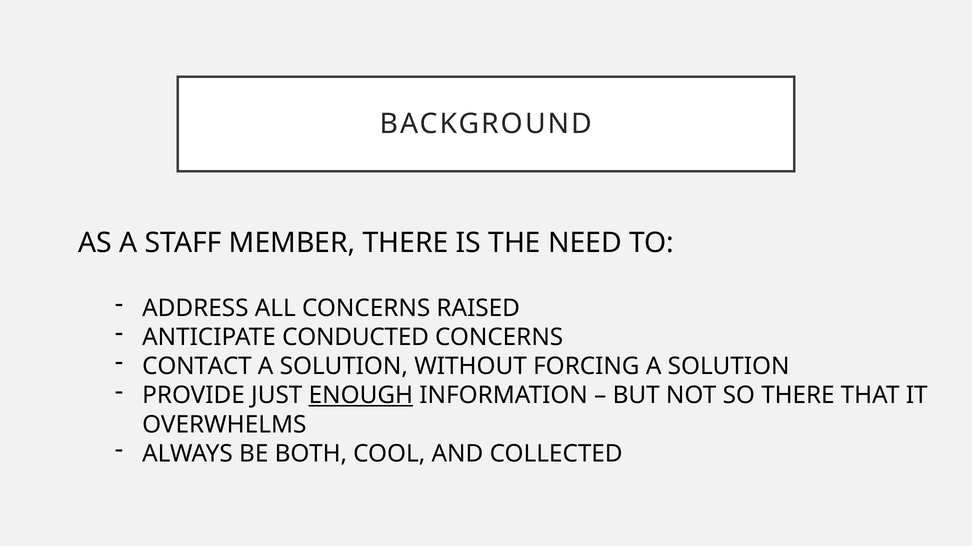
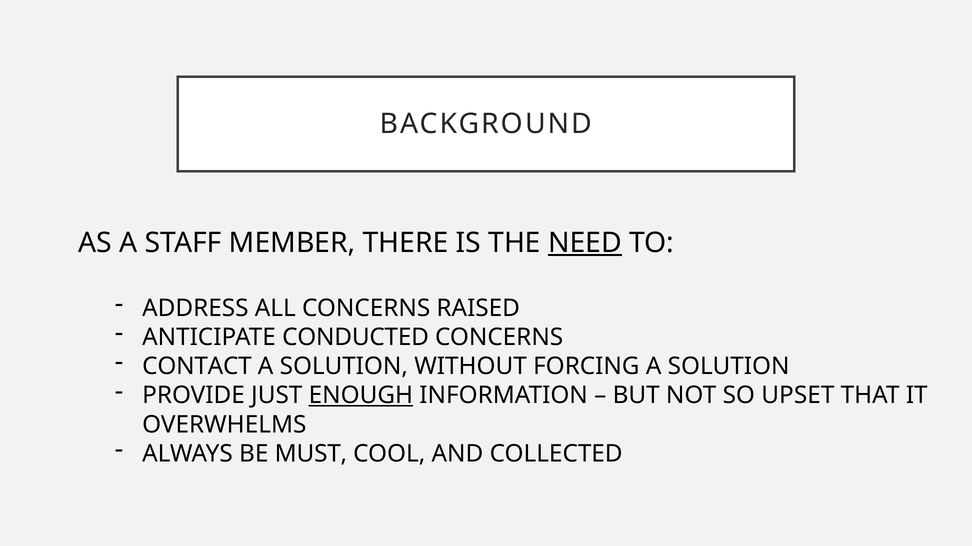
NEED underline: none -> present (585, 243)
SO THERE: THERE -> UPSET (798, 396)
BOTH: BOTH -> MUST (311, 454)
